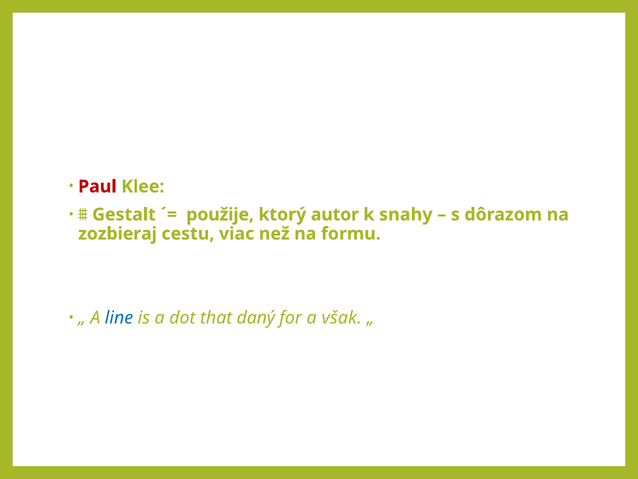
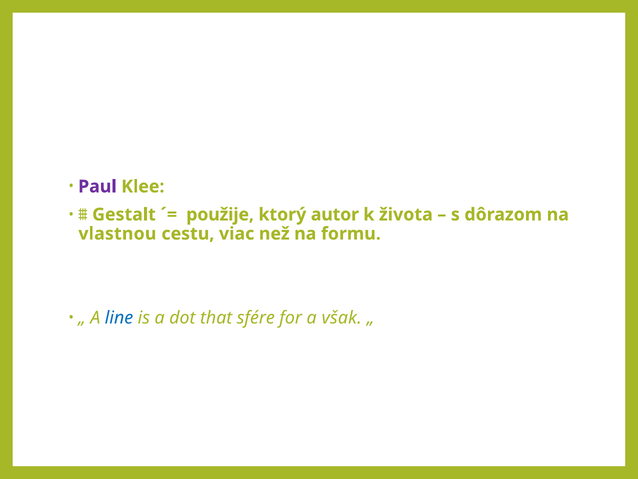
Paul colour: red -> purple (97, 186)
snahy: snahy -> života (406, 214)
zozbieraj: zozbieraj -> vlastnou (117, 233)
daný: daný -> sfére (256, 318)
